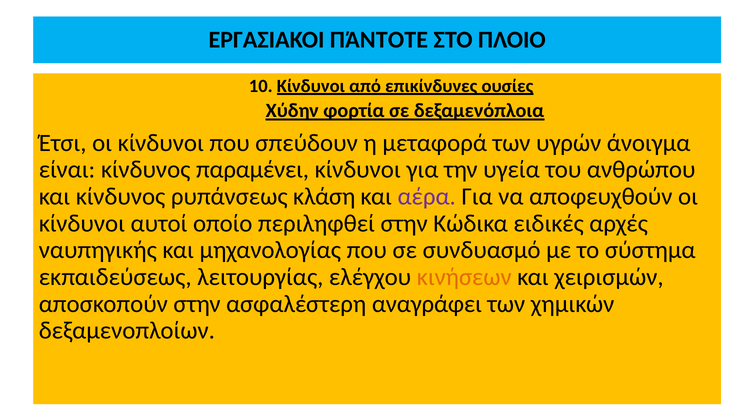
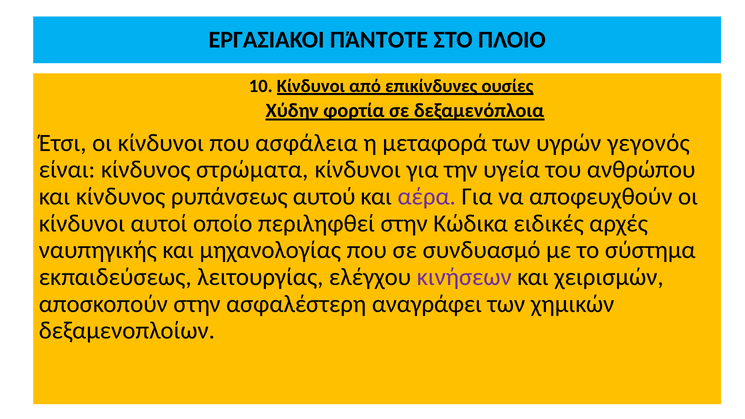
σπεύδουν: σπεύδουν -> ασφάλεια (307, 143)
άνοιγμα: άνοιγμα -> γεγονός (648, 143)
παραμένει: παραμένει -> στρώματα (252, 170)
κλάση: κλάση -> αυτού (324, 197)
κινήσεων colour: orange -> purple (464, 277)
